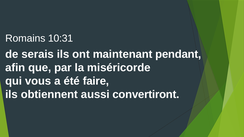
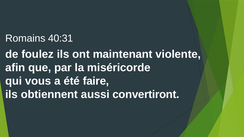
10:31: 10:31 -> 40:31 (61, 38)
serais: serais -> foulez (38, 54)
pendant: pendant -> violente (178, 54)
